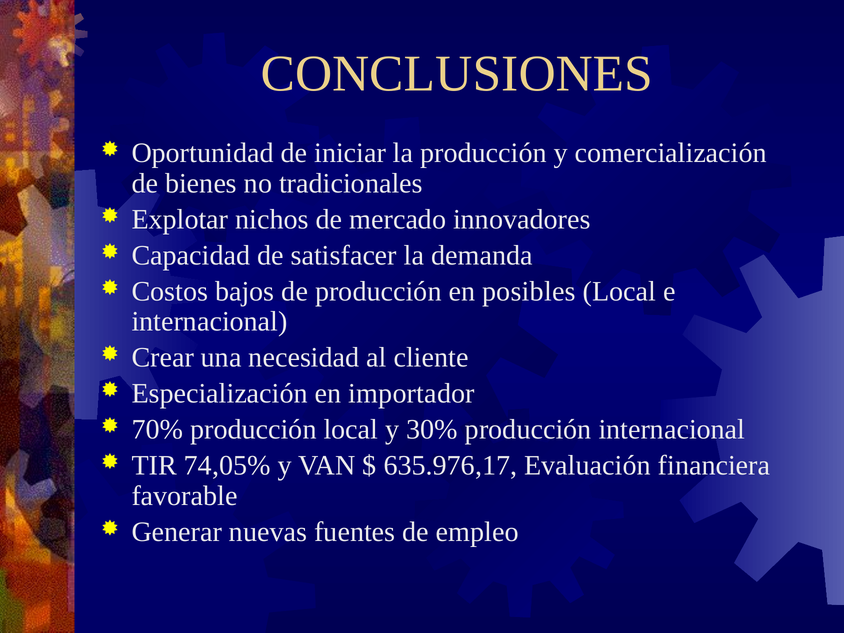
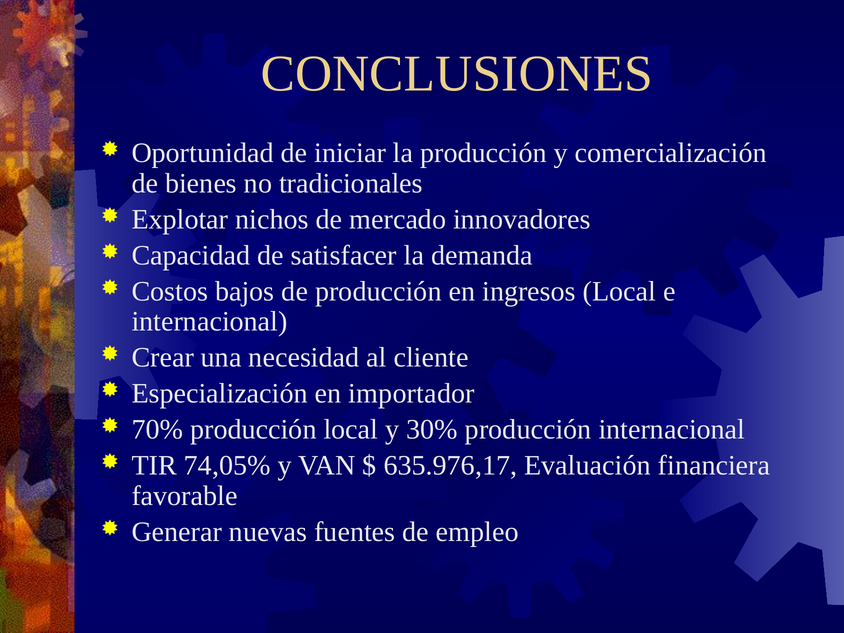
posibles: posibles -> ingresos (529, 291)
